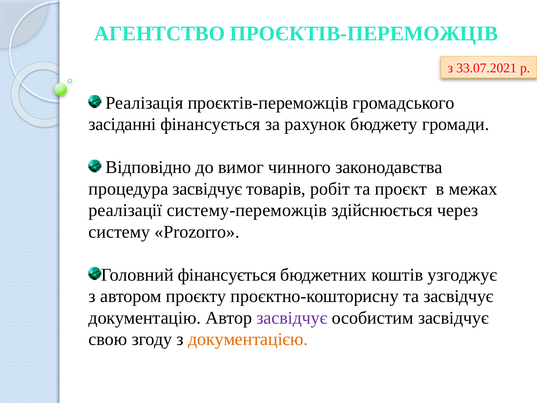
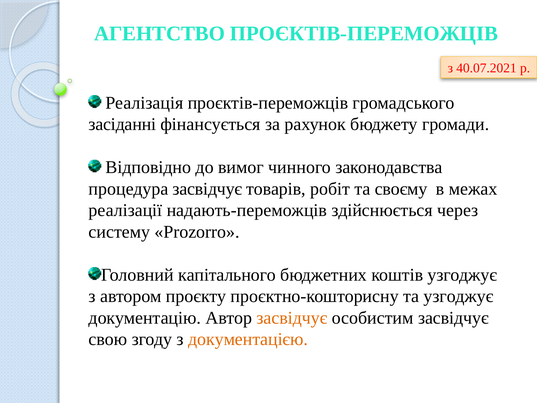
33.07.2021: 33.07.2021 -> 40.07.2021 (486, 68)
проєкт: проєкт -> своєму (401, 189)
систему-переможців: систему-переможців -> надають-переможців (247, 210)
Головний фінансується: фінансується -> капітального (227, 275)
та засвідчує: засвідчує -> узгоджує (459, 296)
засвідчує colour: purple -> orange (292, 318)
